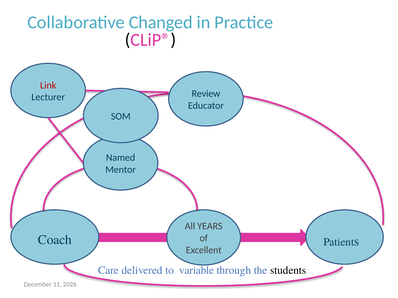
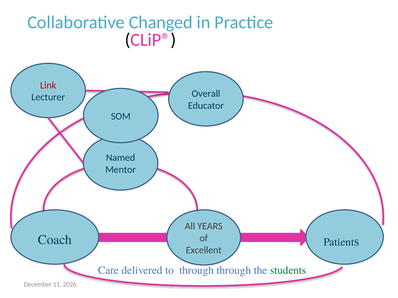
Review: Review -> Overall (206, 94)
to variable: variable -> through (197, 271)
students colour: black -> green (288, 271)
